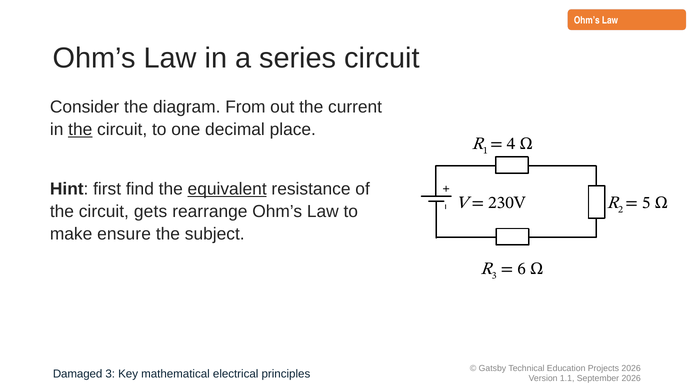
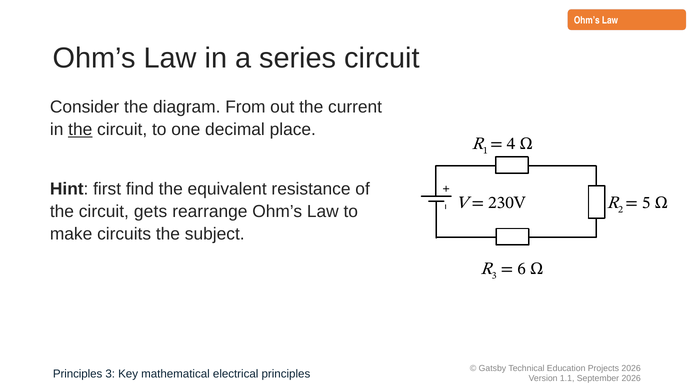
equivalent underline: present -> none (227, 189)
ensure: ensure -> circuits (124, 234)
Damaged: Damaged -> Principles (78, 373)
